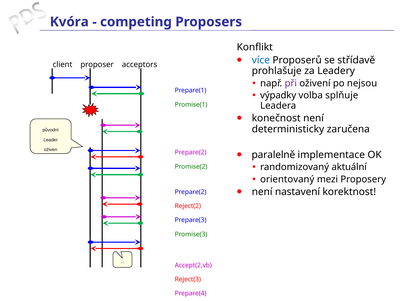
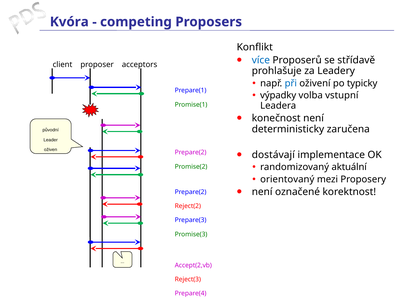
při colour: purple -> blue (291, 83)
nejsou: nejsou -> typicky (362, 83)
splňuje: splňuje -> vstupní (342, 96)
paralelně: paralelně -> dostávají (273, 155)
nastavení: nastavení -> označené (297, 192)
